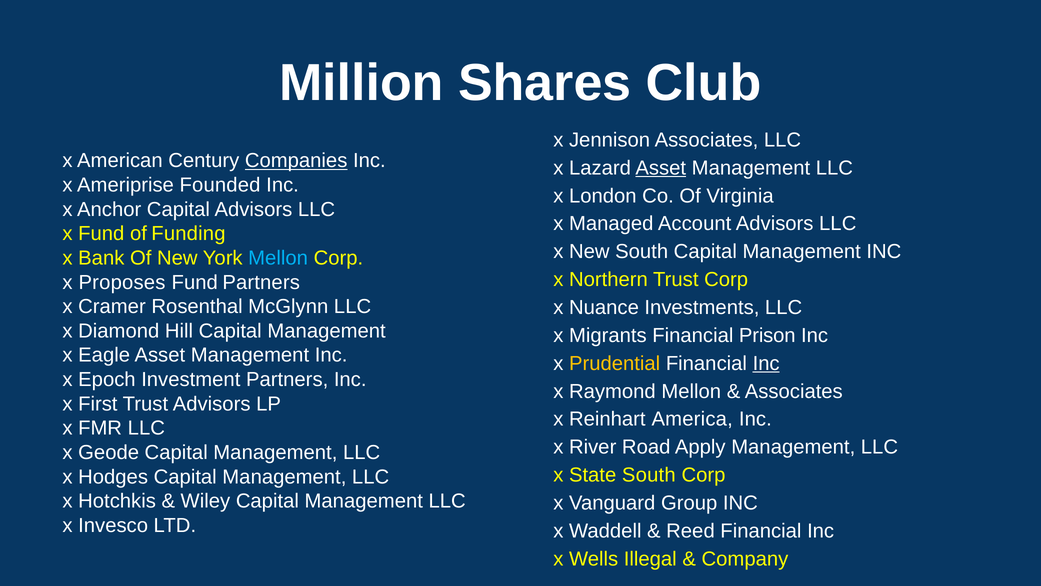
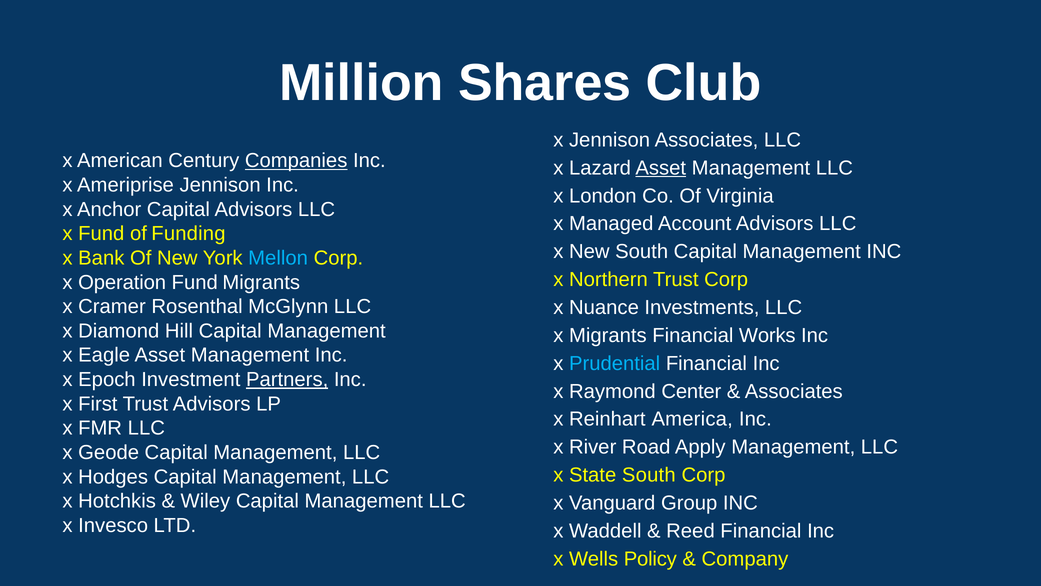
Ameriprise Founded: Founded -> Jennison (220, 185)
Proposes: Proposes -> Operation (122, 282)
Fund Partners: Partners -> Migrants (261, 282)
Prison: Prison -> Works (767, 335)
Prudential colour: yellow -> light blue (615, 363)
Inc underline: present -> none (766, 363)
Partners underline: none -> present (287, 379)
Raymond Mellon: Mellon -> Center (691, 391)
Illegal: Illegal -> Policy (650, 559)
